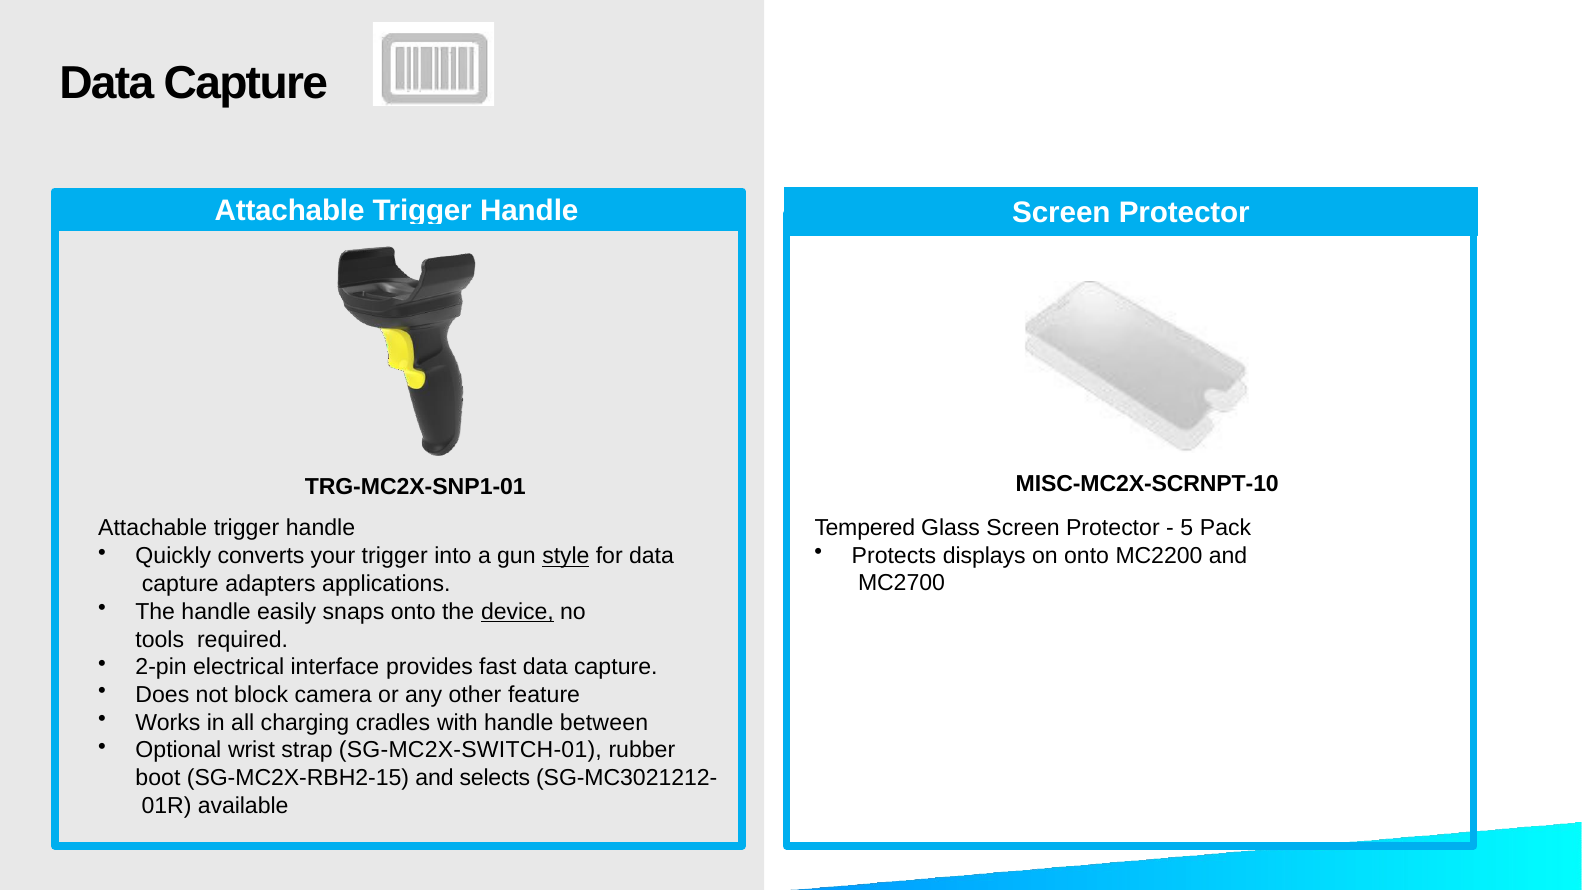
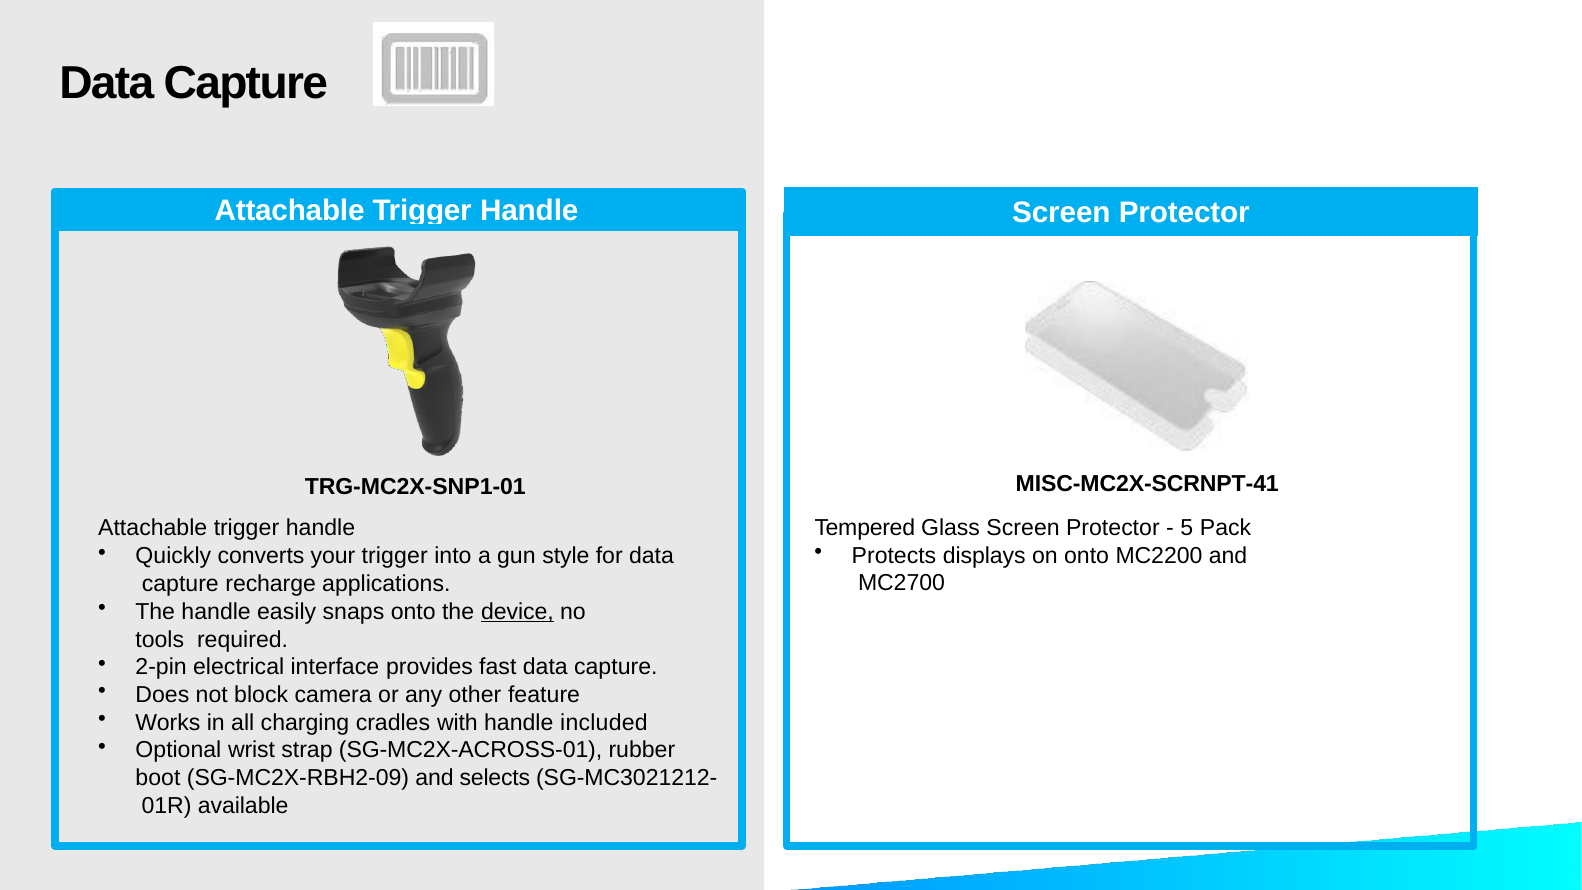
MISC-MC2X-SCRNPT-10: MISC-MC2X-SCRNPT-10 -> MISC-MC2X-SCRNPT-41 (1147, 484)
style underline: present -> none (566, 556)
adapters: adapters -> recharge (271, 584)
between: between -> included (604, 722)
SG-MC2X-SWITCH-01: SG-MC2X-SWITCH-01 -> SG-MC2X-ACROSS-01 (471, 750)
SG-MC2X-RBH2-15: SG-MC2X-RBH2-15 -> SG-MC2X-RBH2-09 (298, 778)
